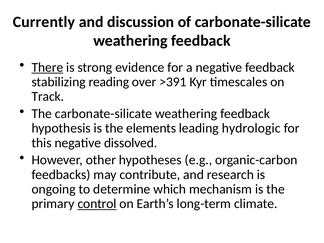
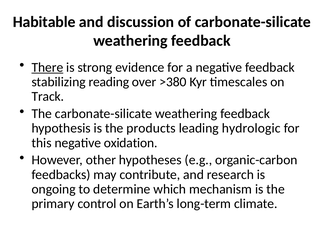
Currently: Currently -> Habitable (44, 22)
>391: >391 -> >380 (173, 82)
elements: elements -> products (151, 128)
dissolved: dissolved -> oxidation (131, 143)
control underline: present -> none (97, 204)
